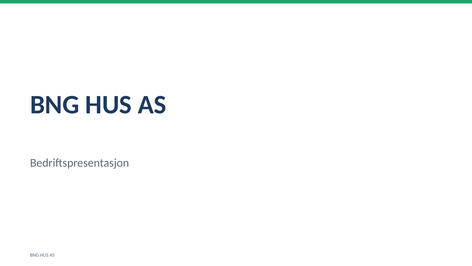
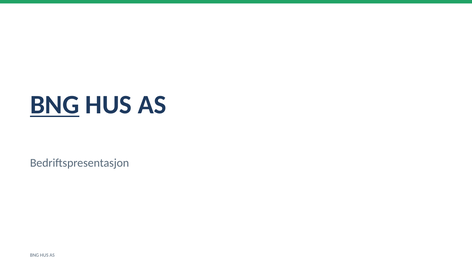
BNG underline: none -> present (55, 105)
